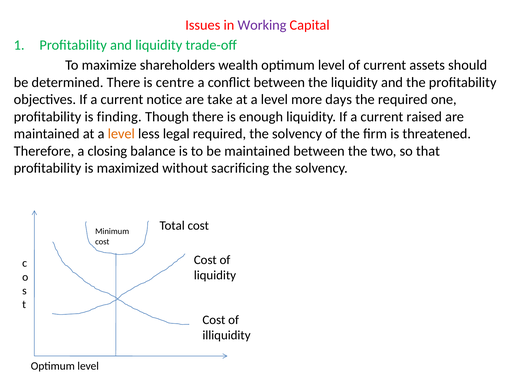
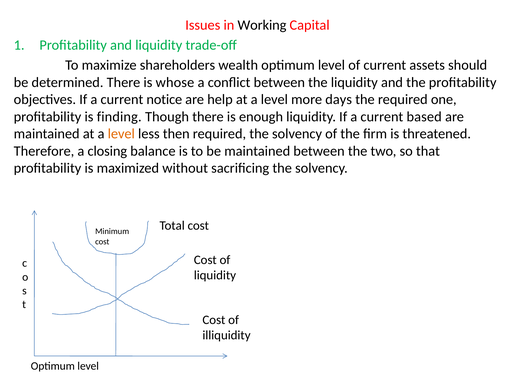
Working colour: purple -> black (262, 25)
centre: centre -> whose (175, 82)
take: take -> help (220, 100)
raised: raised -> based (424, 117)
legal: legal -> then (176, 134)
